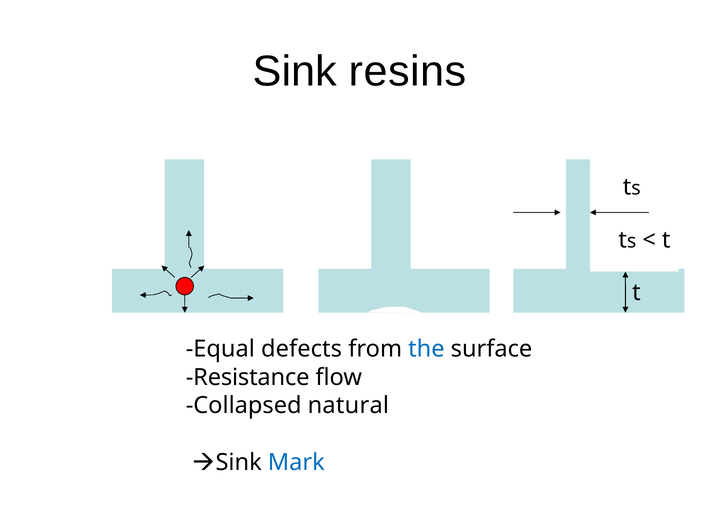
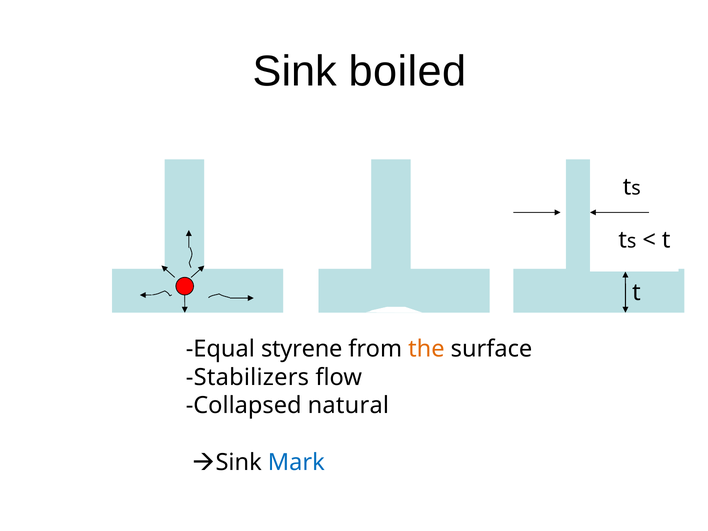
resins: resins -> boiled (408, 71)
defects: defects -> styrene (302, 349)
the colour: blue -> orange (426, 349)
Resistance: Resistance -> Stabilizers (247, 377)
